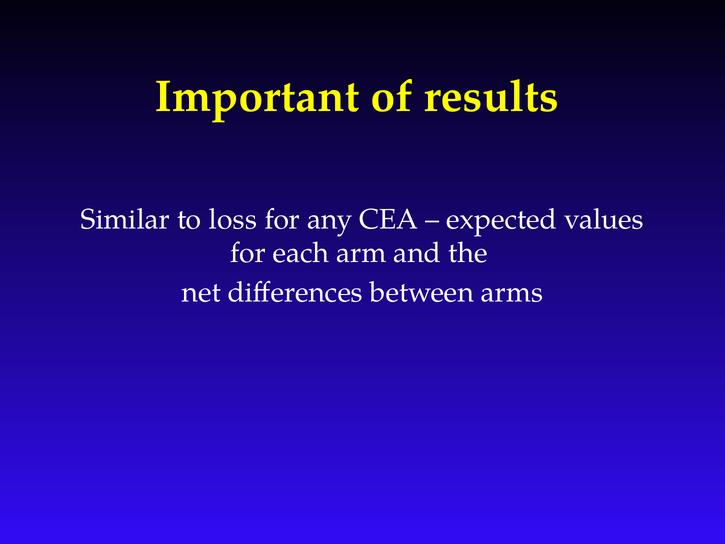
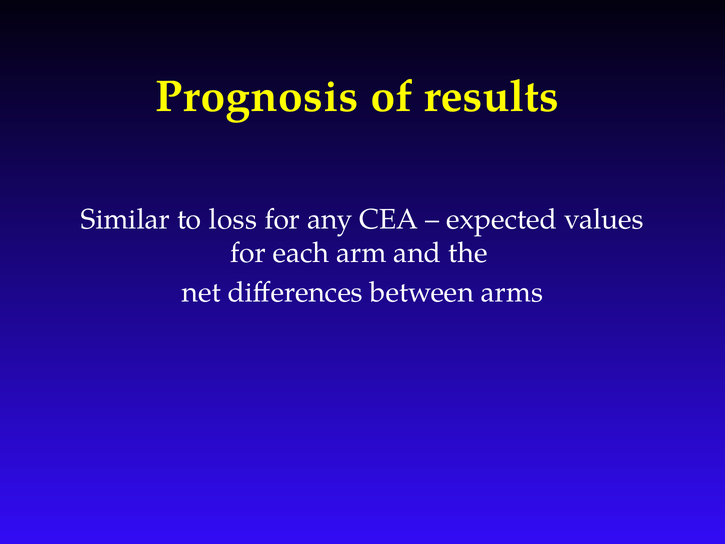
Important: Important -> Prognosis (257, 97)
